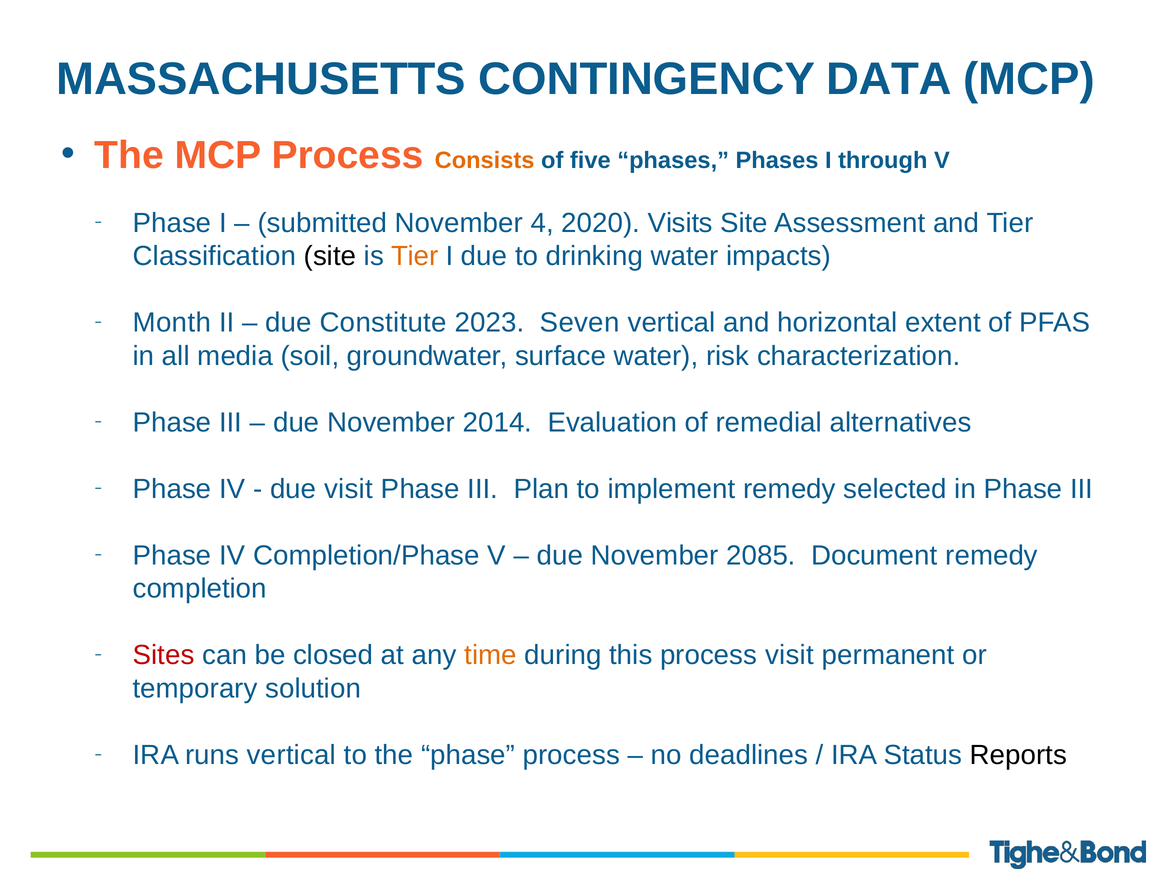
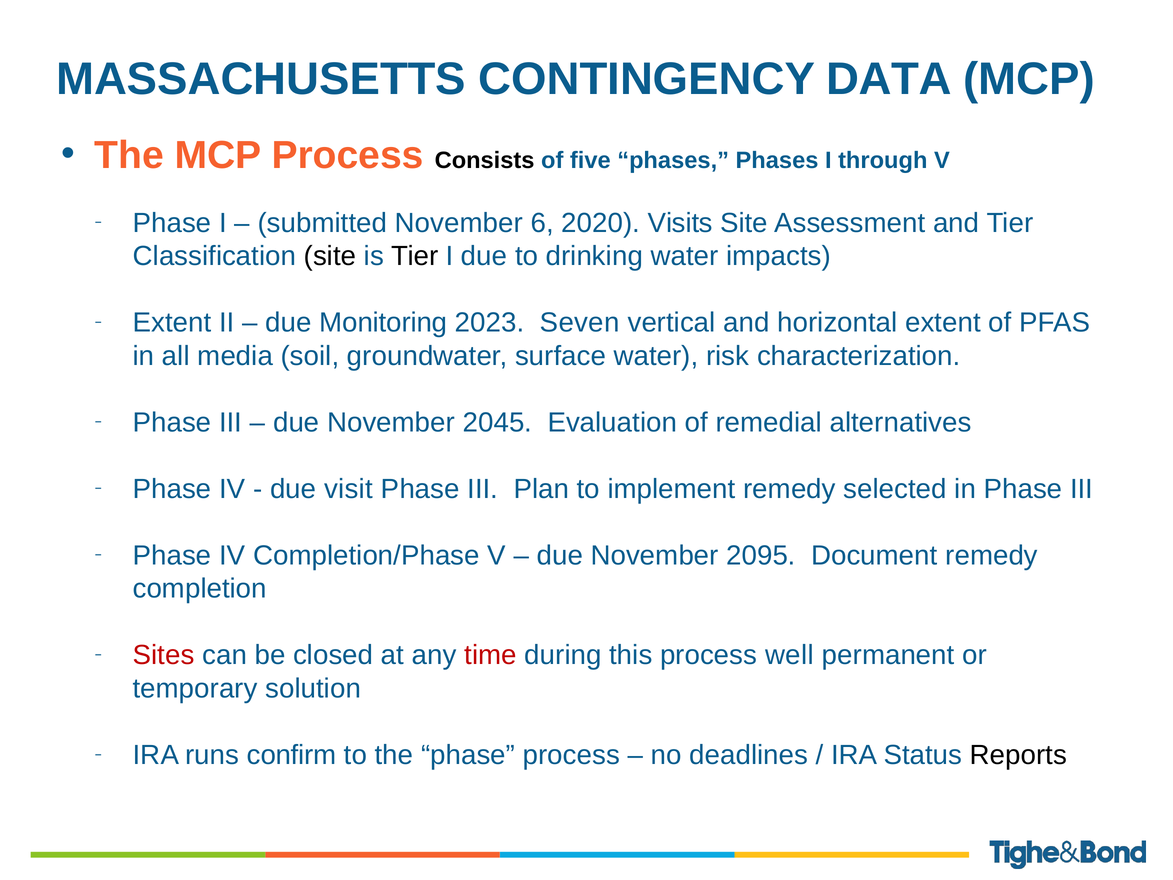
Consists colour: orange -> black (485, 160)
4: 4 -> 6 (542, 223)
Tier colour: orange -> black (415, 256)
Month: Month -> Extent (172, 323)
Constitute: Constitute -> Monitoring (383, 323)
2014: 2014 -> 2045 (497, 422)
2085: 2085 -> 2095 (761, 555)
time colour: orange -> red (491, 655)
process visit: visit -> well (789, 655)
runs vertical: vertical -> confirm (292, 755)
